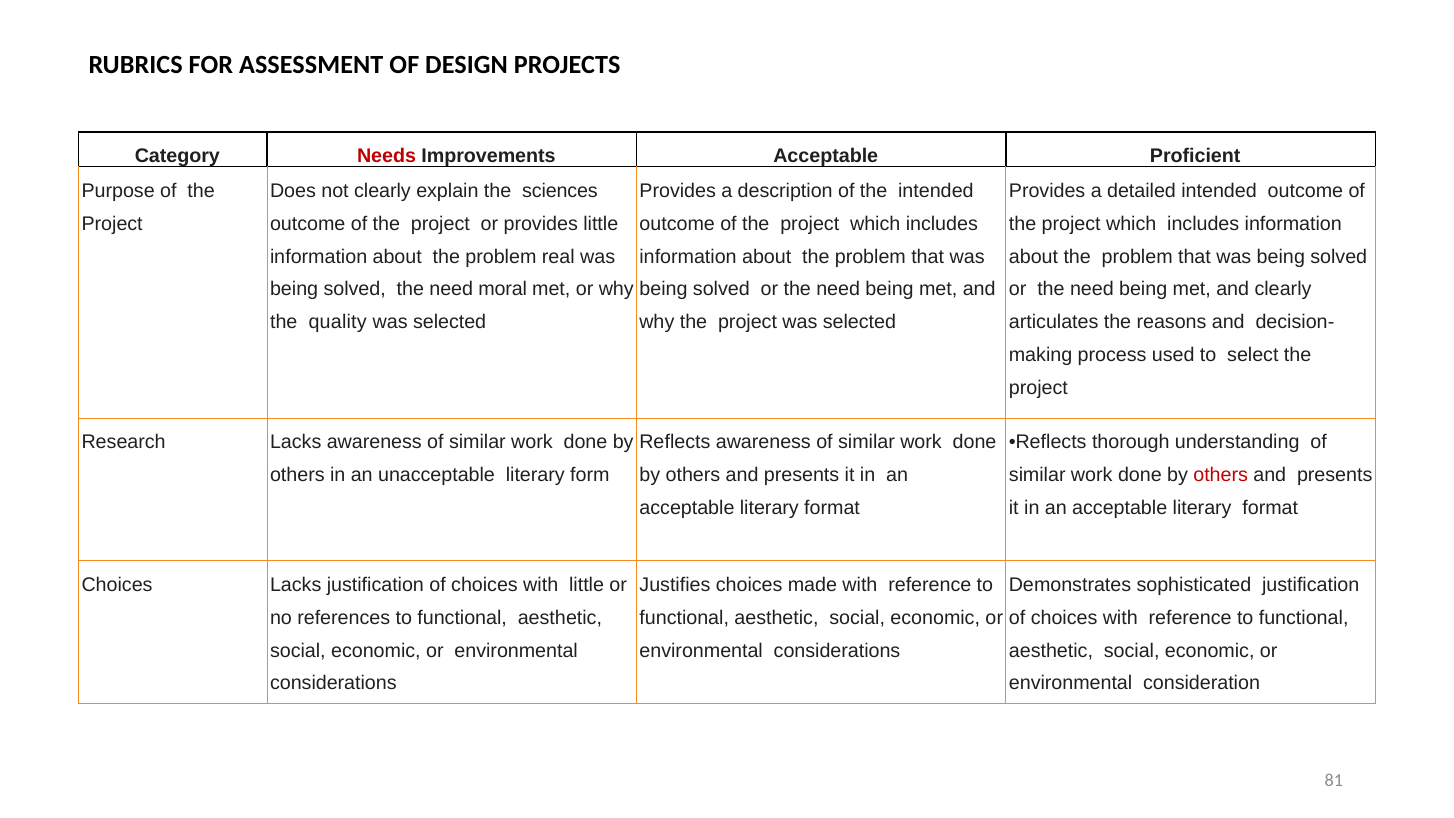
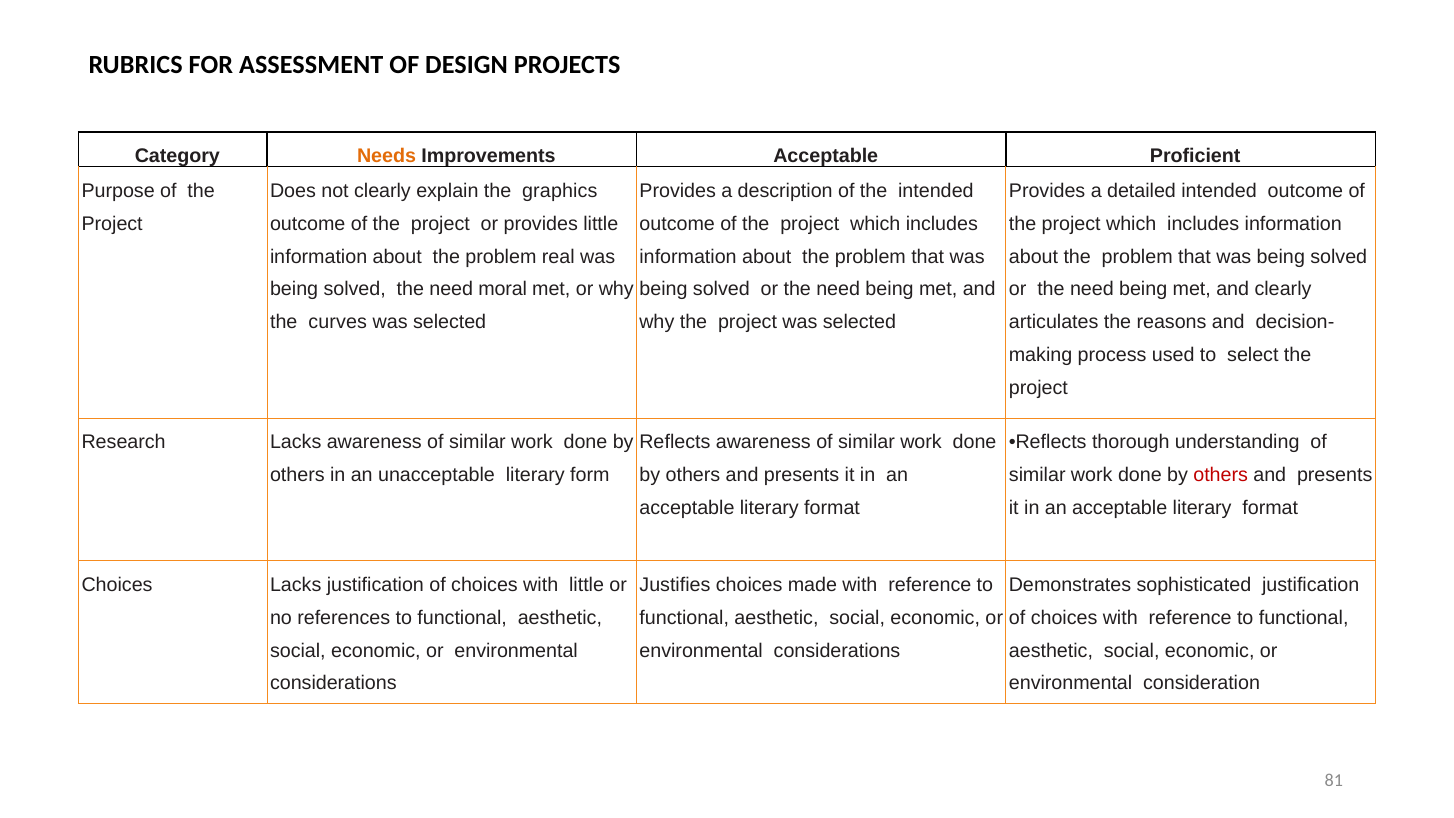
Needs colour: red -> orange (387, 156)
sciences: sciences -> graphics (560, 191)
quality: quality -> curves (338, 322)
